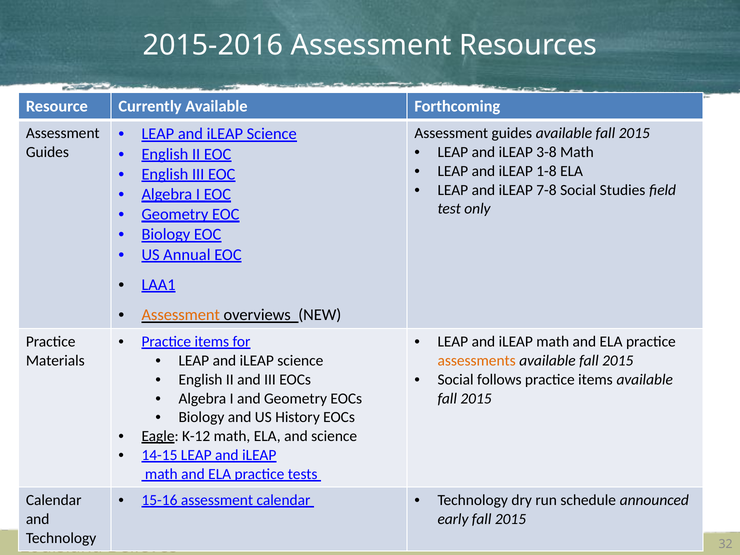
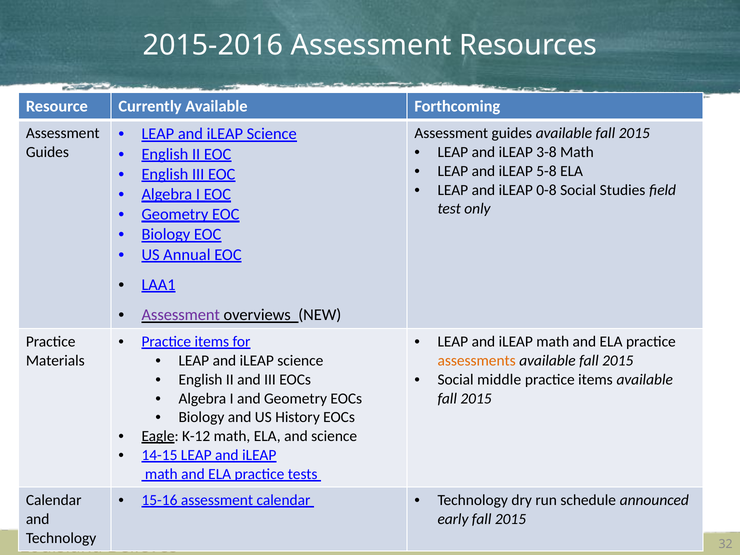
1-8: 1-8 -> 5-8 (546, 171)
7-8: 7-8 -> 0-8 (546, 190)
Assessment colour: orange -> purple (181, 315)
follows: follows -> middle (499, 380)
